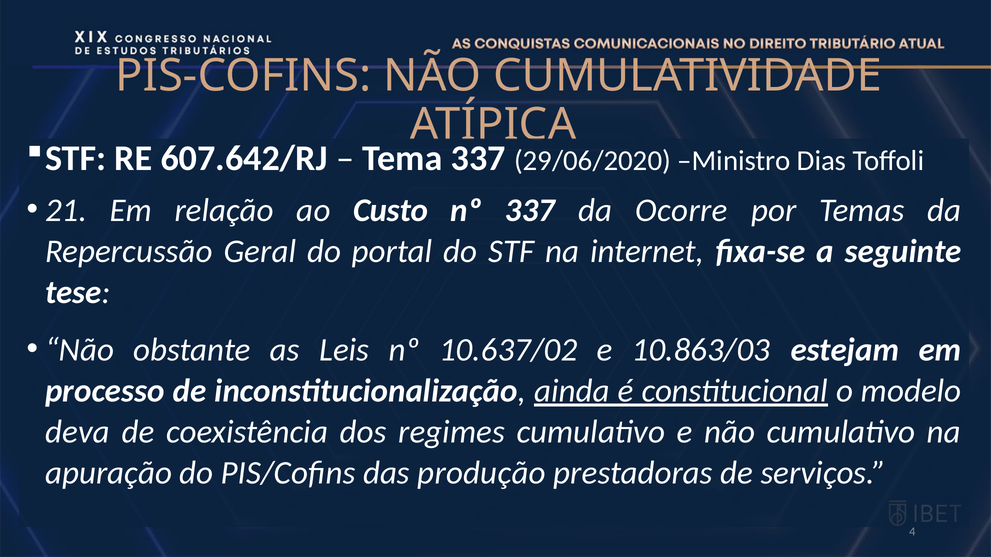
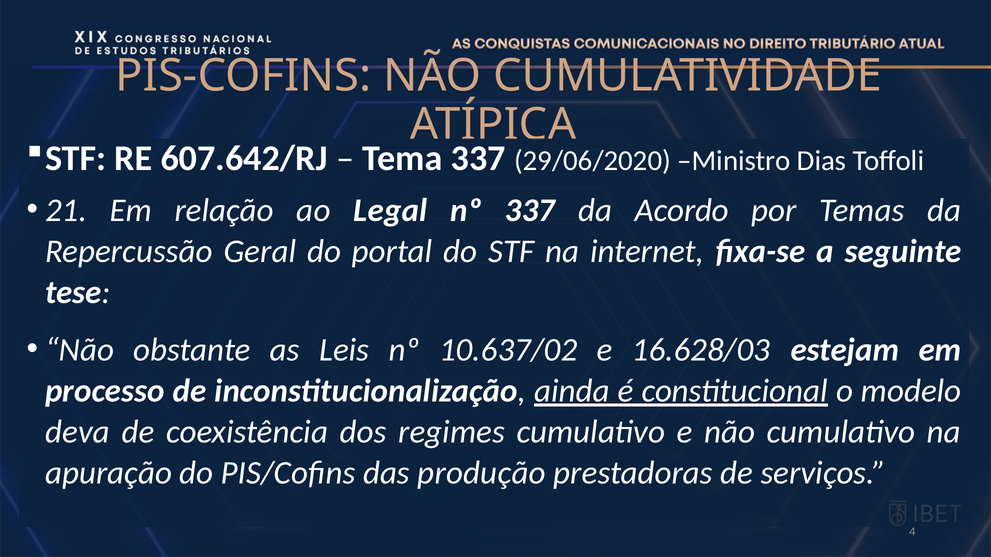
Custo: Custo -> Legal (390, 210)
Ocorre: Ocorre -> Acordo (682, 210)
10.863/03: 10.863/03 -> 16.628/03 (701, 350)
